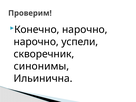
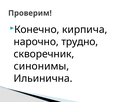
Конечно нарочно: нарочно -> кирпича (85, 30)
успели: успели -> трудно (80, 42)
